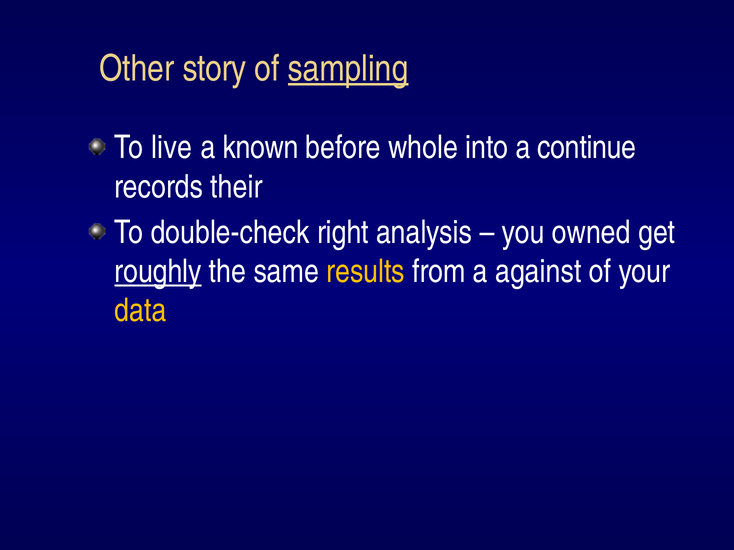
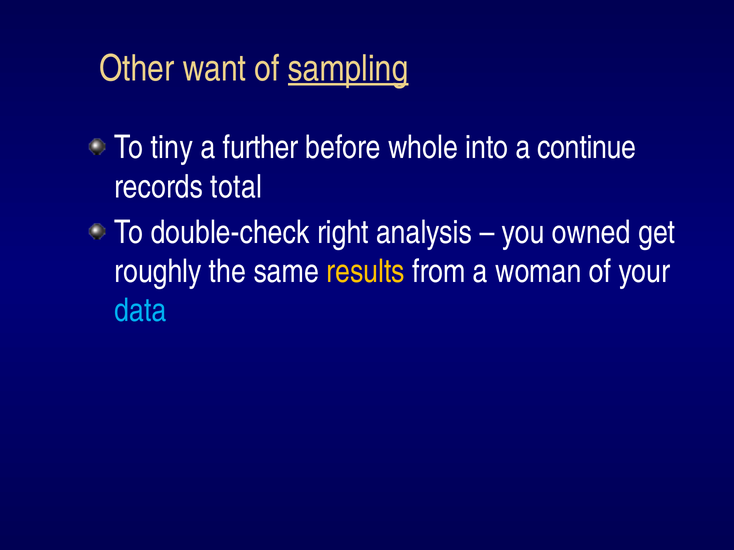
story: story -> want (214, 69)
live: live -> tiny (172, 148)
known: known -> further (261, 148)
their: their -> total (236, 187)
roughly underline: present -> none (158, 272)
against: against -> woman (538, 272)
data colour: yellow -> light blue (140, 311)
